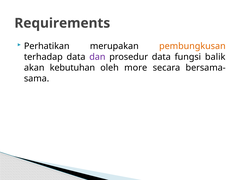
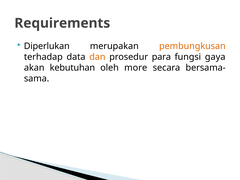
Perhatikan: Perhatikan -> Diperlukan (47, 46)
dan colour: purple -> orange (97, 57)
prosedur data: data -> para (161, 57)
balik: balik -> gaya (215, 57)
